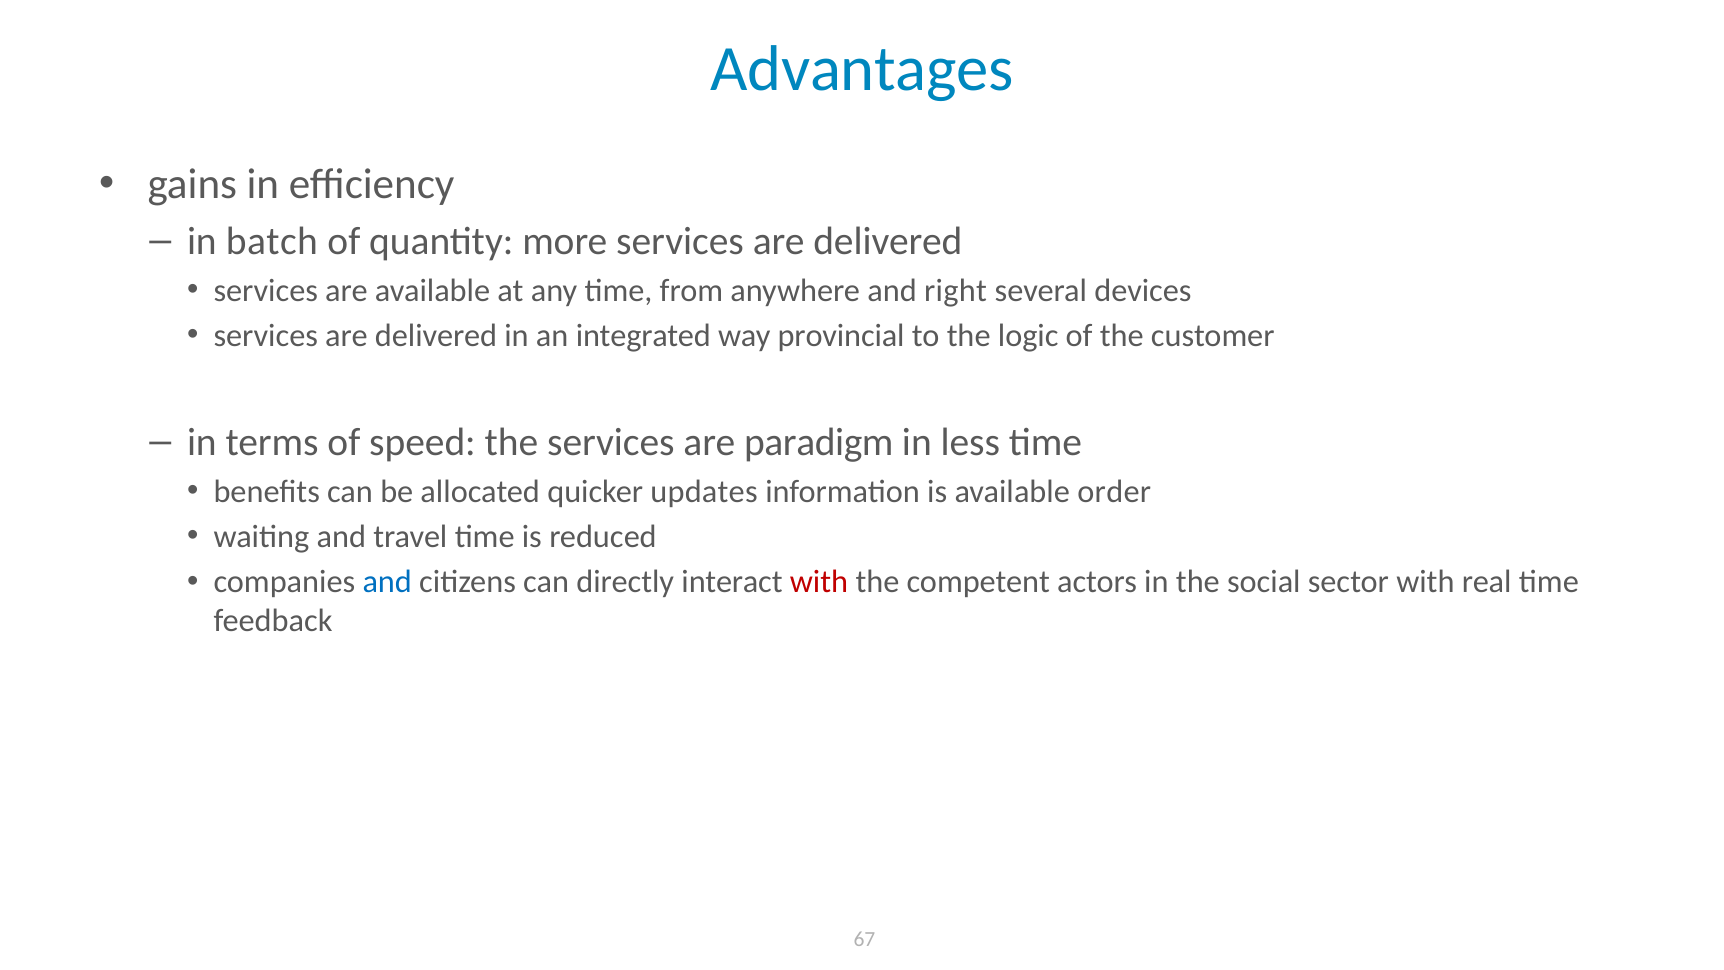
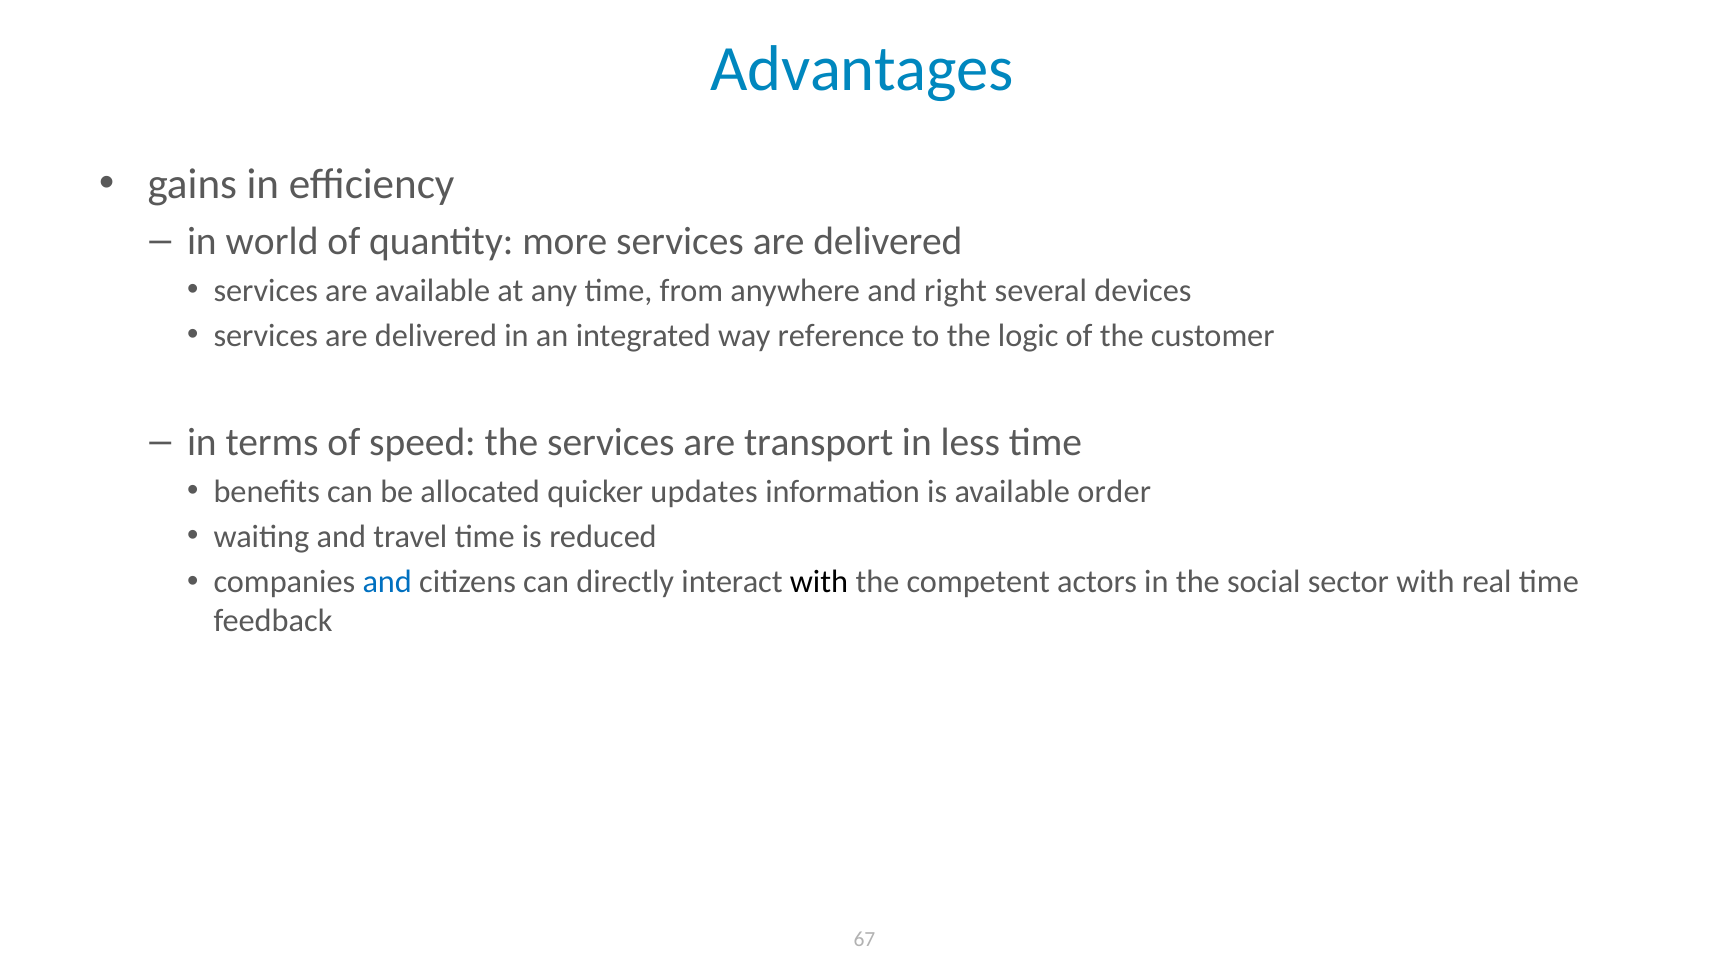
batch: batch -> world (272, 241)
provincial: provincial -> reference (841, 336)
paradigm: paradigm -> transport (819, 442)
with colour: red -> black (819, 582)
